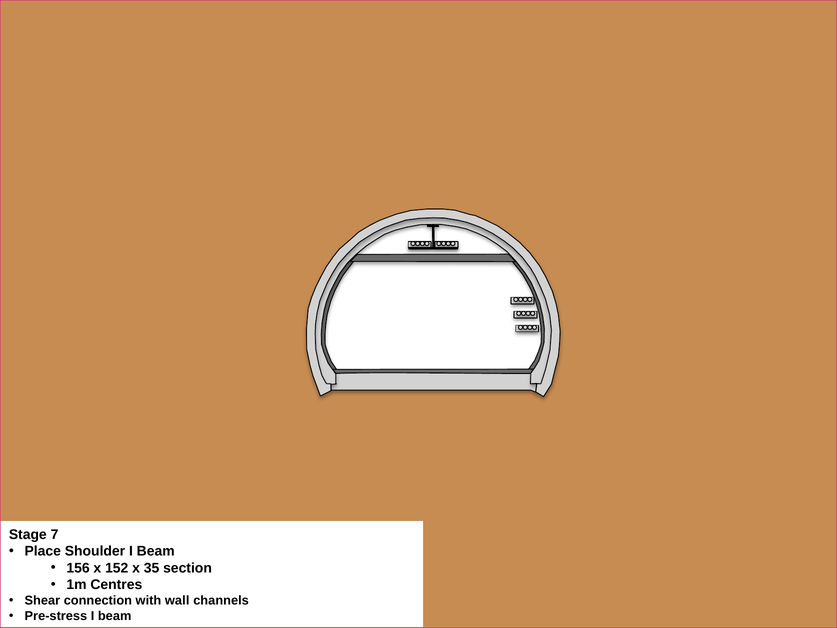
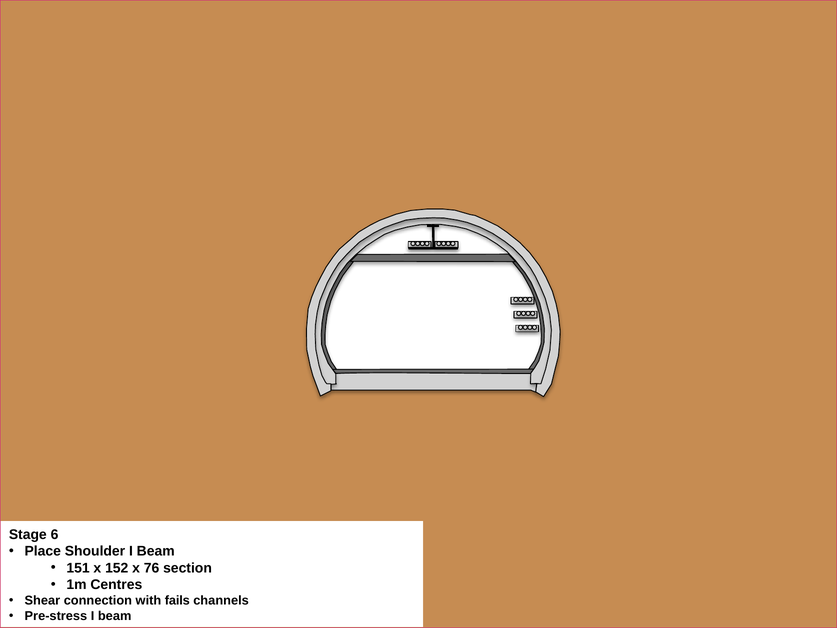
7: 7 -> 6 (55, 534)
156: 156 -> 151 (78, 568)
35: 35 -> 76 (152, 568)
wall: wall -> fails (177, 600)
